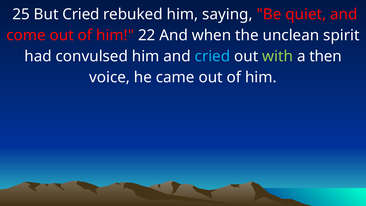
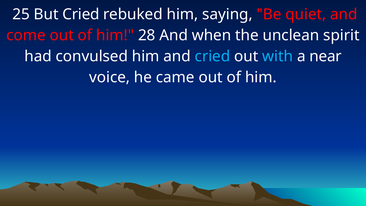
22: 22 -> 28 (147, 35)
with colour: light green -> light blue (278, 56)
then: then -> near (326, 56)
